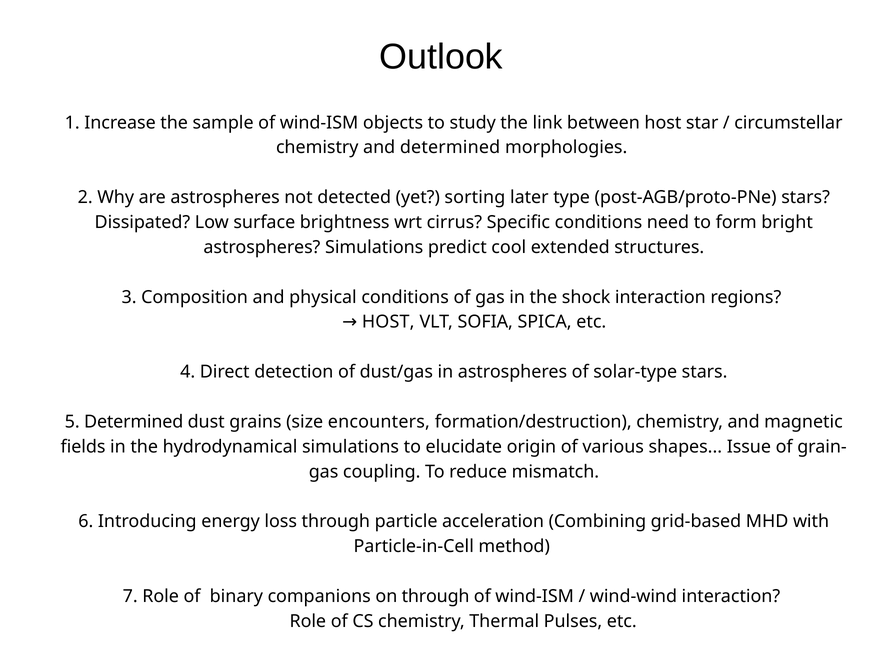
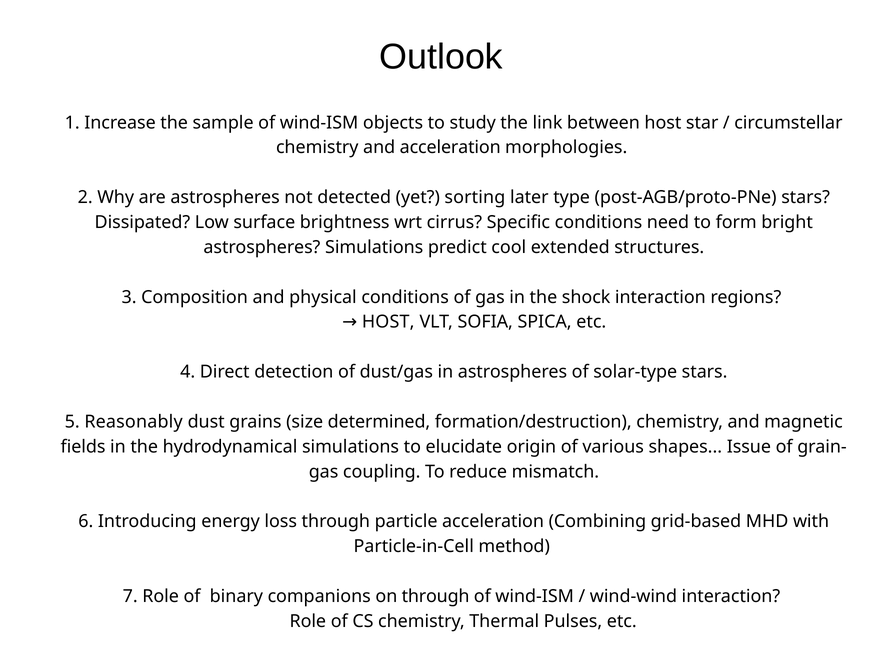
and determined: determined -> acceleration (450, 148)
5 Determined: Determined -> Reasonably (134, 422)
encounters: encounters -> determined (379, 422)
